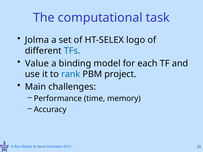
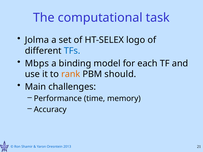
Value: Value -> Mbps (37, 63)
rank colour: blue -> orange (71, 74)
project: project -> should (120, 74)
